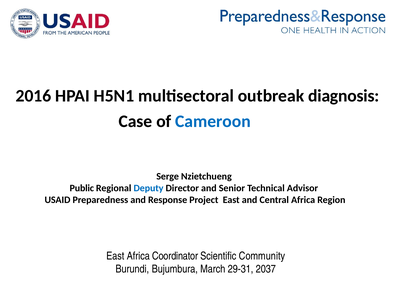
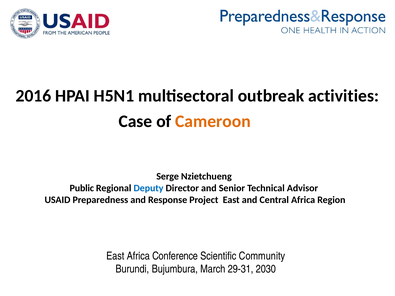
diagnosis: diagnosis -> activities (344, 96)
Cameroon colour: blue -> orange (213, 121)
Coordinator: Coordinator -> Conference (175, 256)
2037: 2037 -> 2030 (266, 269)
